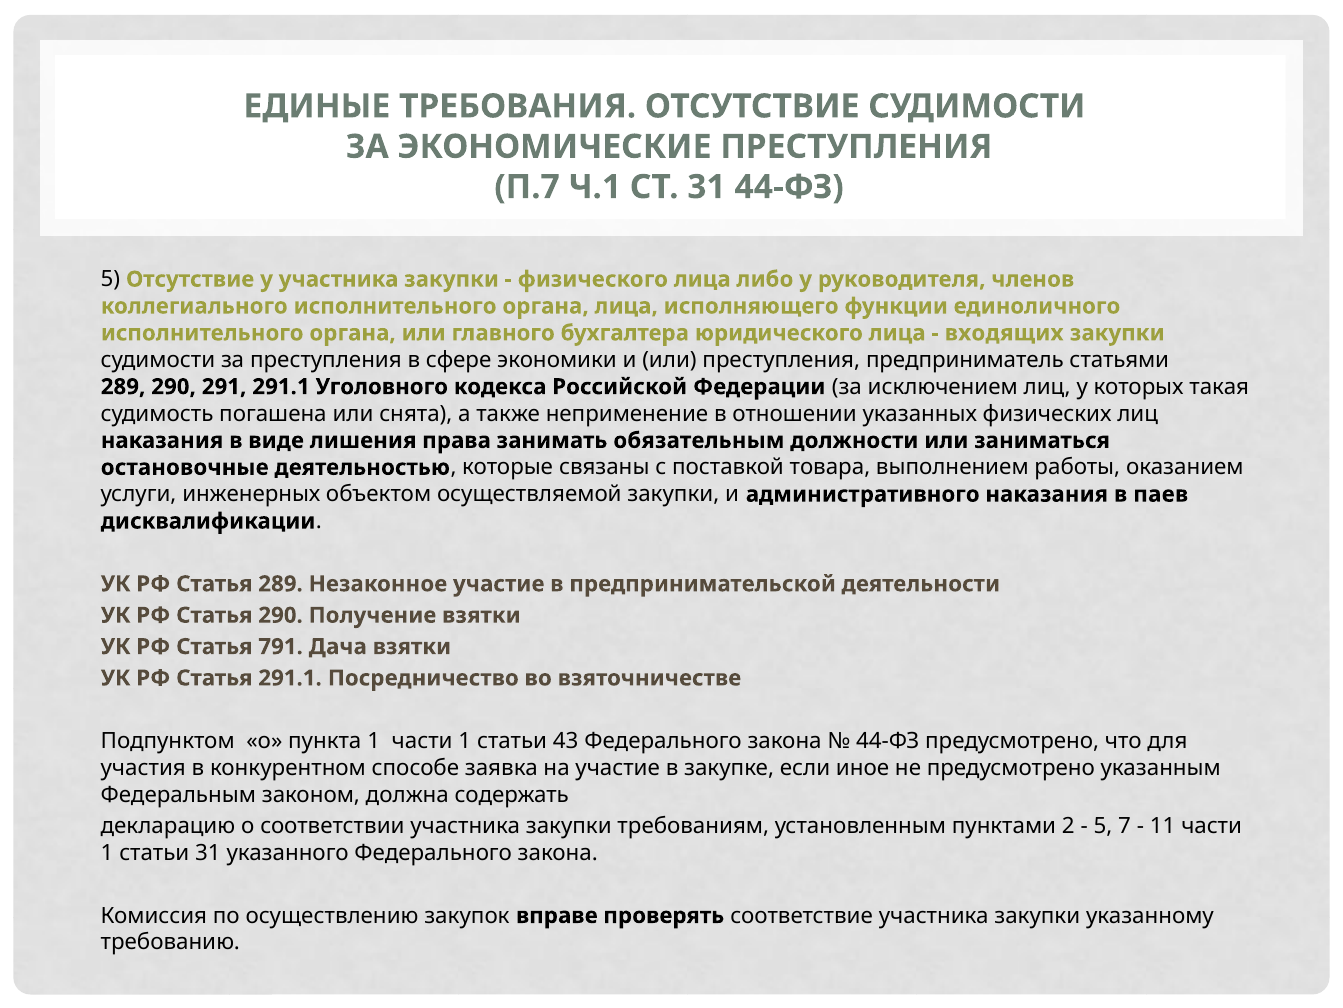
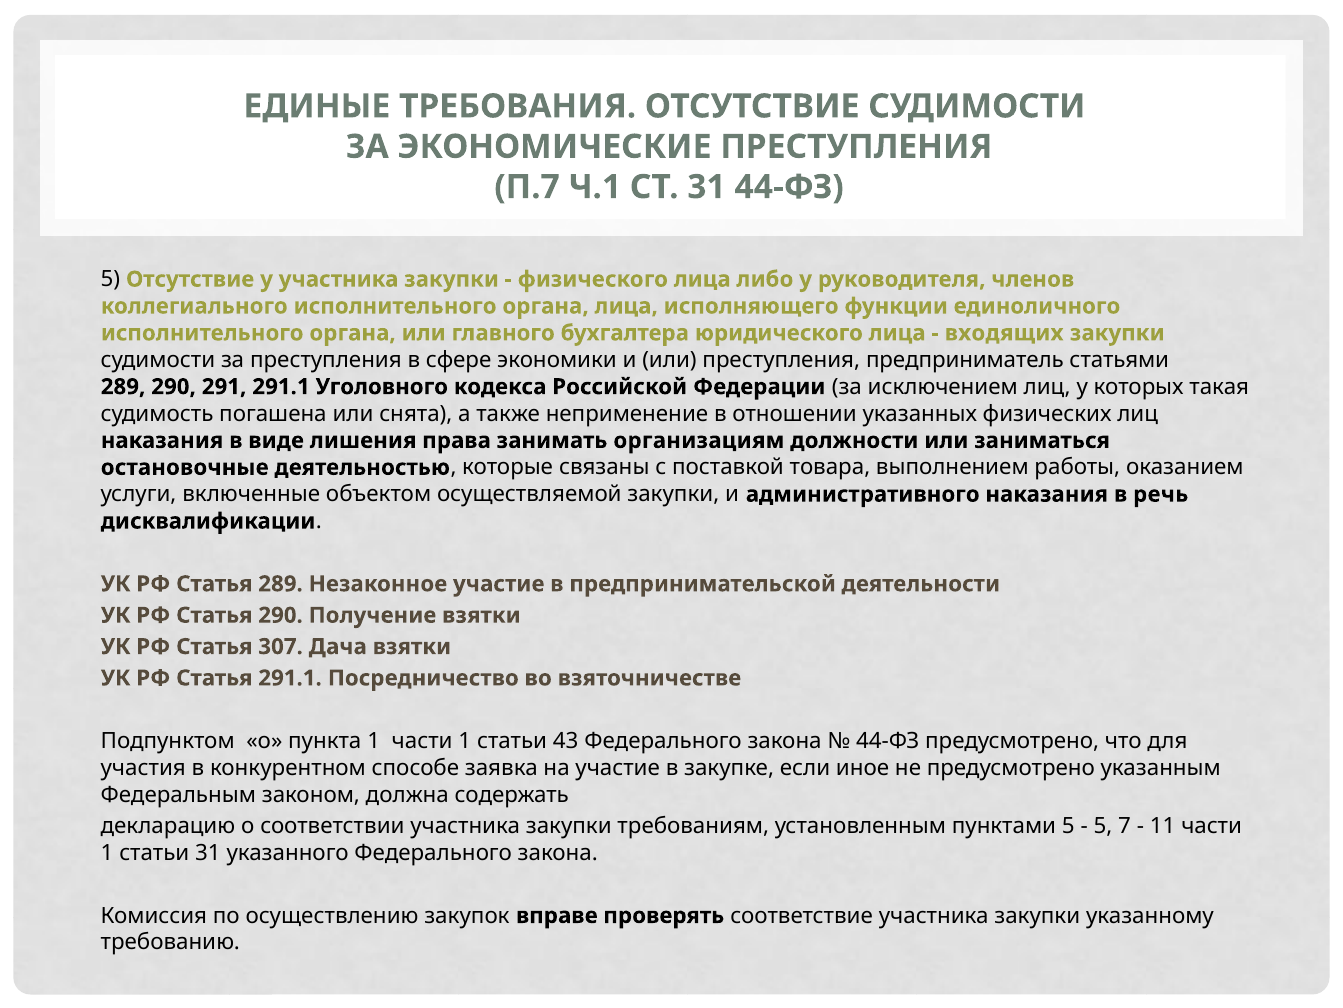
обязательным: обязательным -> организациям (699, 440)
инженерных: инженерных -> включенные (251, 494)
паев: паев -> речь (1161, 494)
791: 791 -> 307 (281, 646)
пунктами 2: 2 -> 5 (1068, 825)
